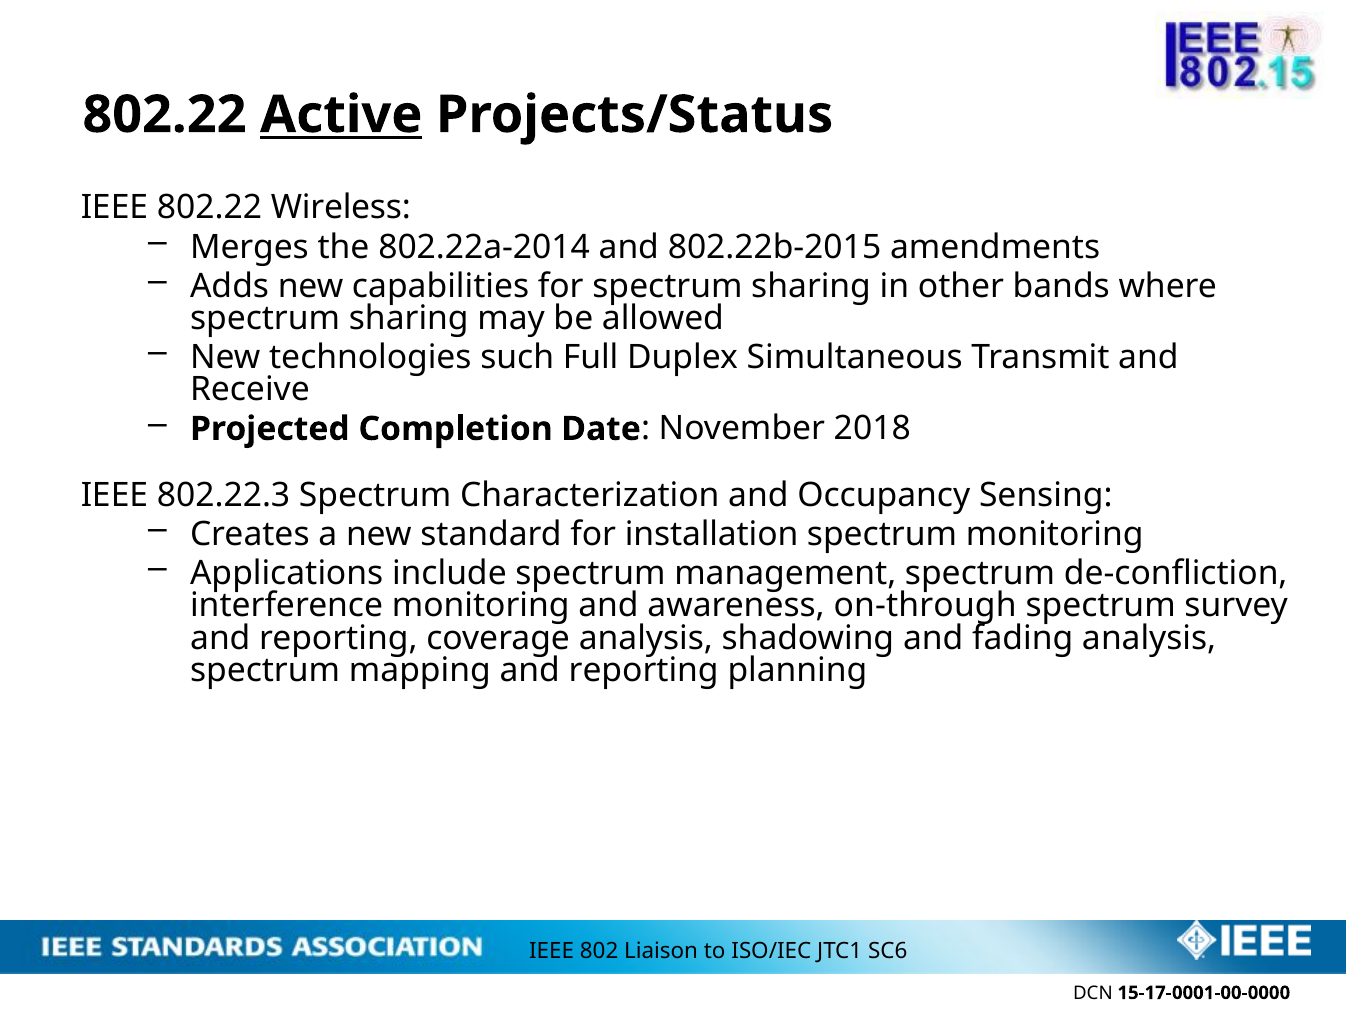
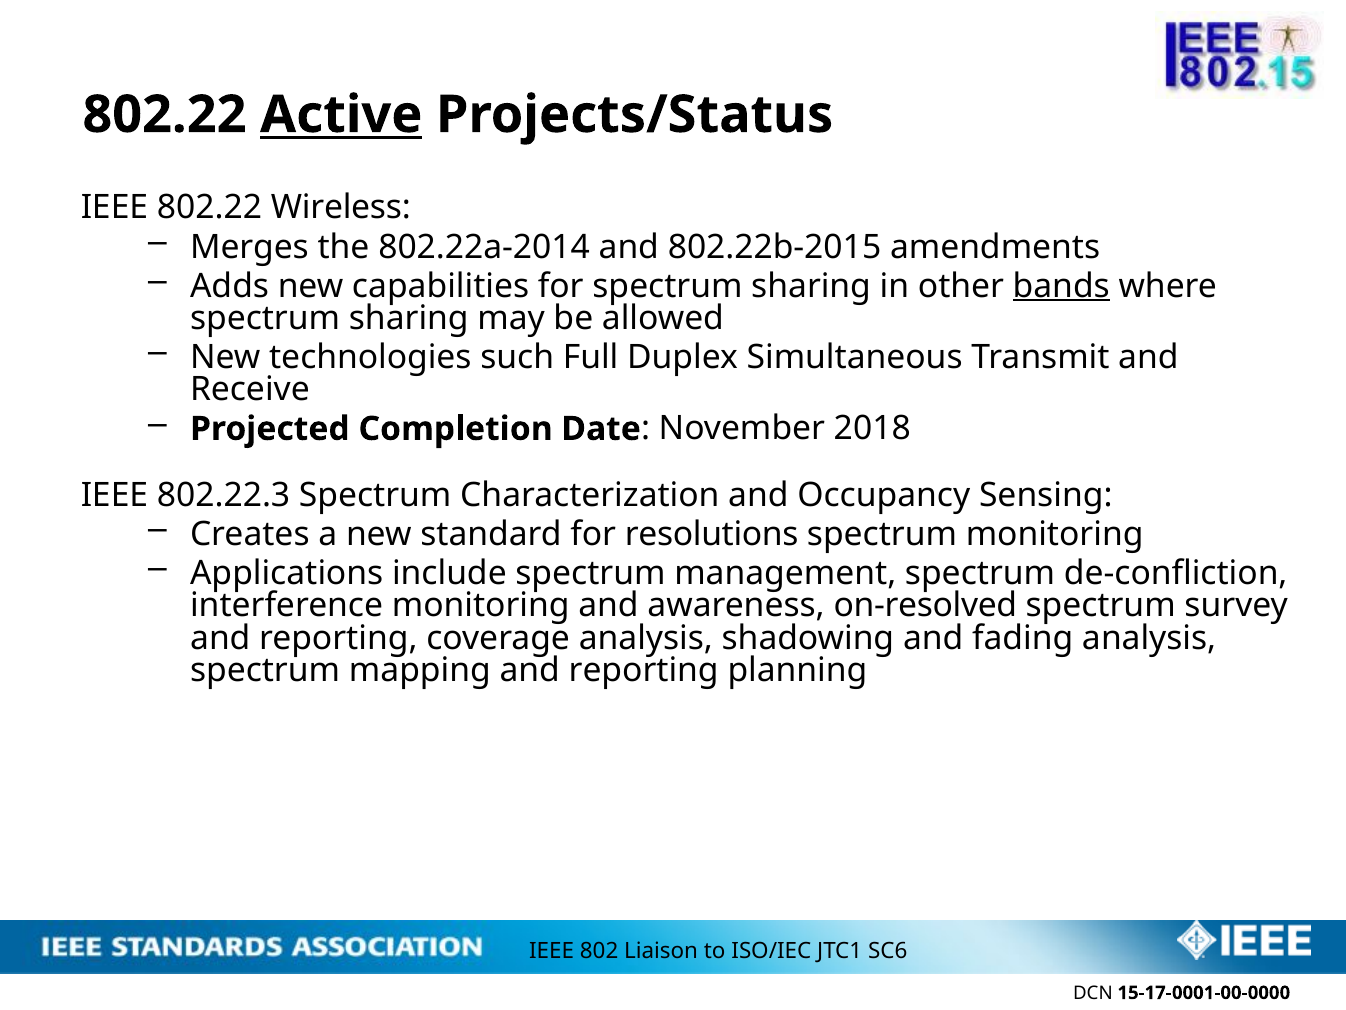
bands underline: none -> present (1061, 286)
installation: installation -> resolutions (712, 534)
on-through: on-through -> on-resolved (925, 606)
